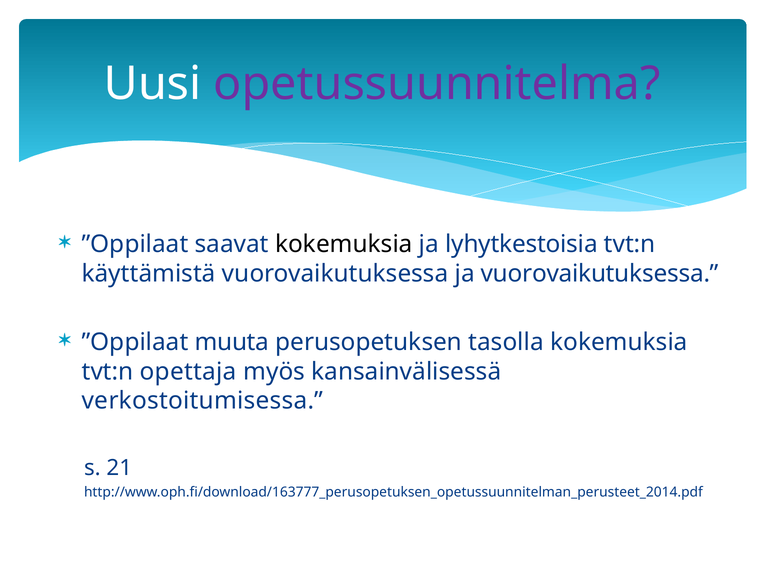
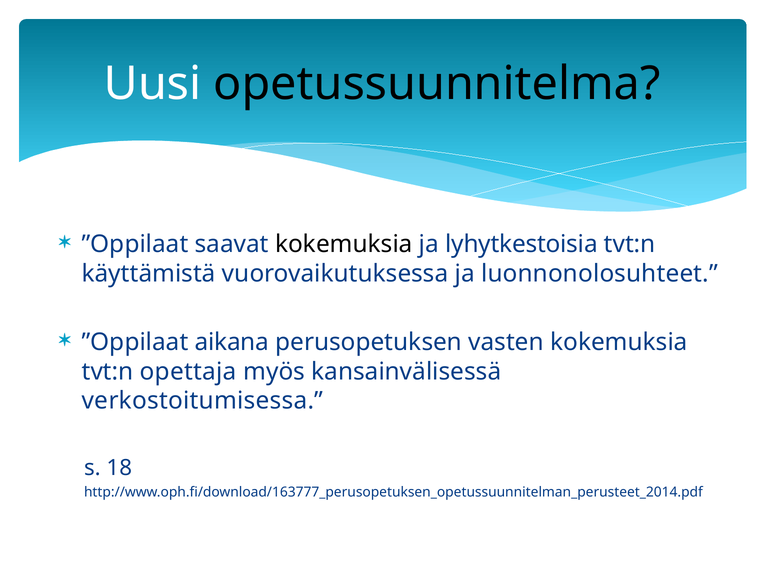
opetussuunnitelma colour: purple -> black (437, 84)
ja vuorovaikutuksessa: vuorovaikutuksessa -> luonnonolosuhteet (599, 273)
muuta: muuta -> aikana (232, 342)
tasolla: tasolla -> vasten (506, 342)
21: 21 -> 18 (119, 468)
